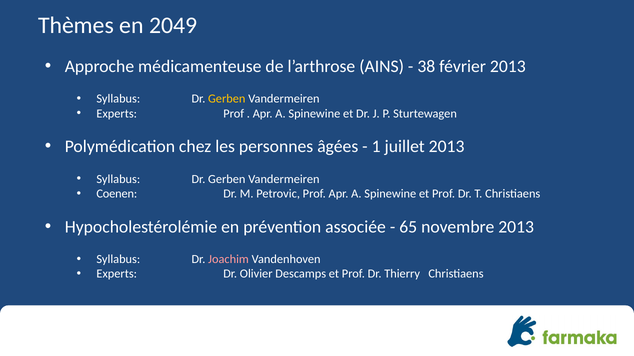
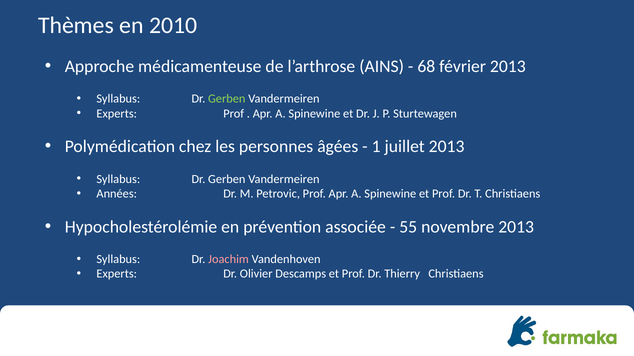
2049: 2049 -> 2010 (173, 26)
38: 38 -> 68 (426, 67)
Gerben colour: yellow -> light green (227, 99)
Coenen: Coenen -> Années (117, 194)
65: 65 -> 55 (408, 227)
